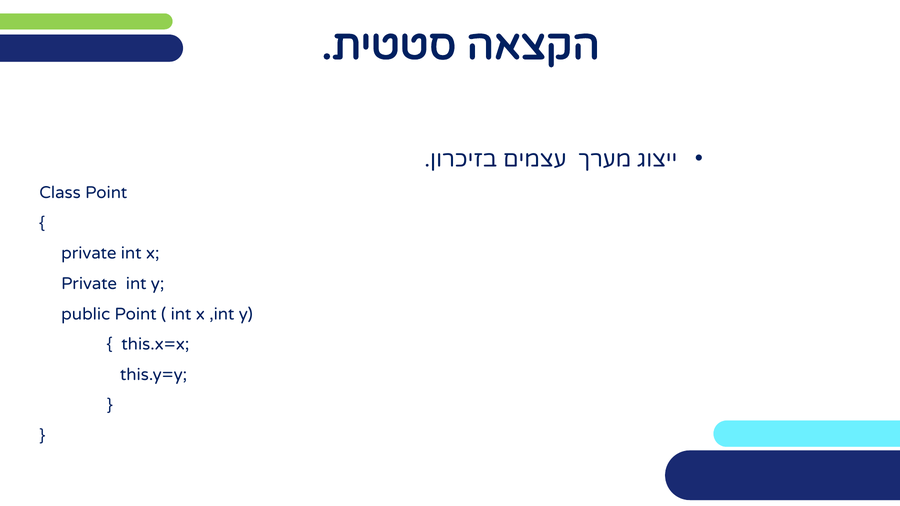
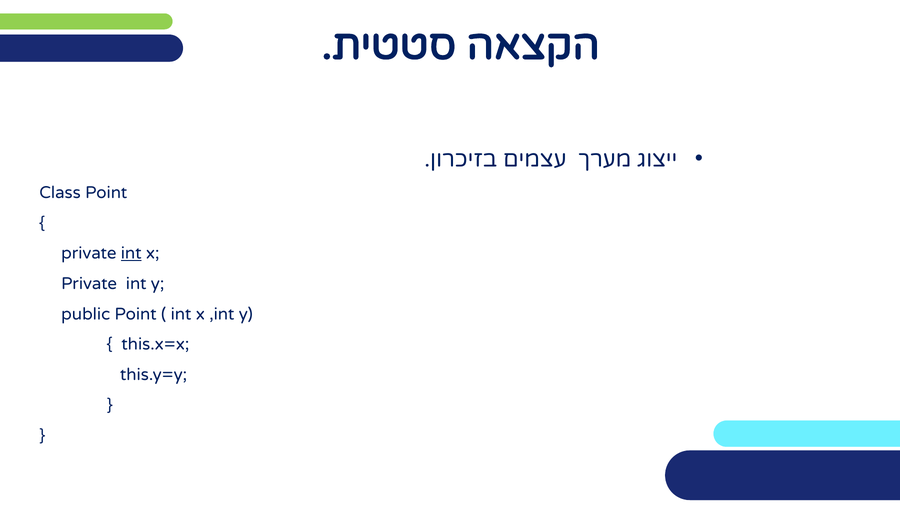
int underline: none -> present (131, 253)
